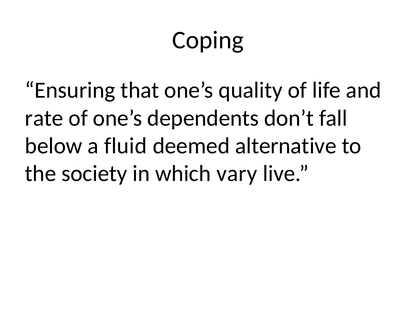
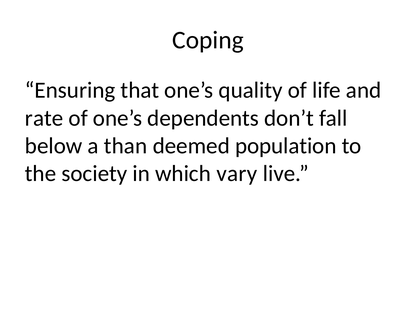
fluid: fluid -> than (126, 146)
alternative: alternative -> population (286, 146)
